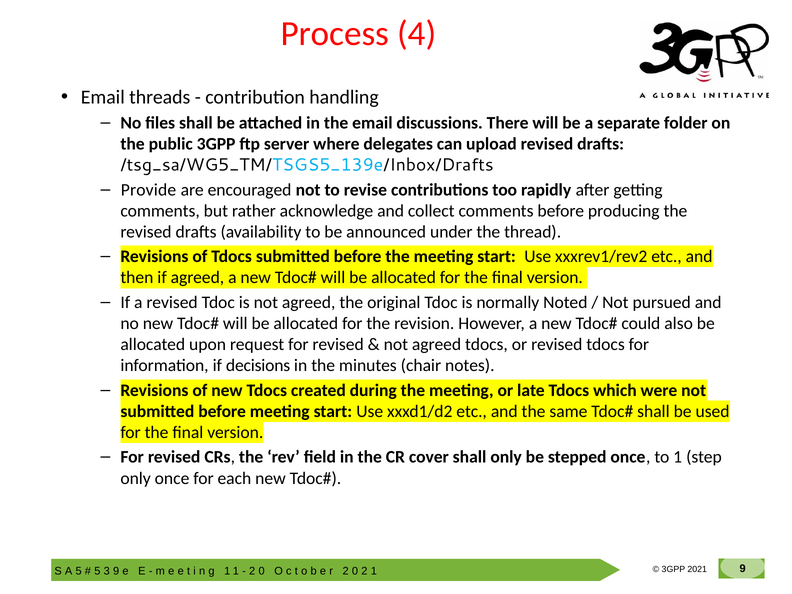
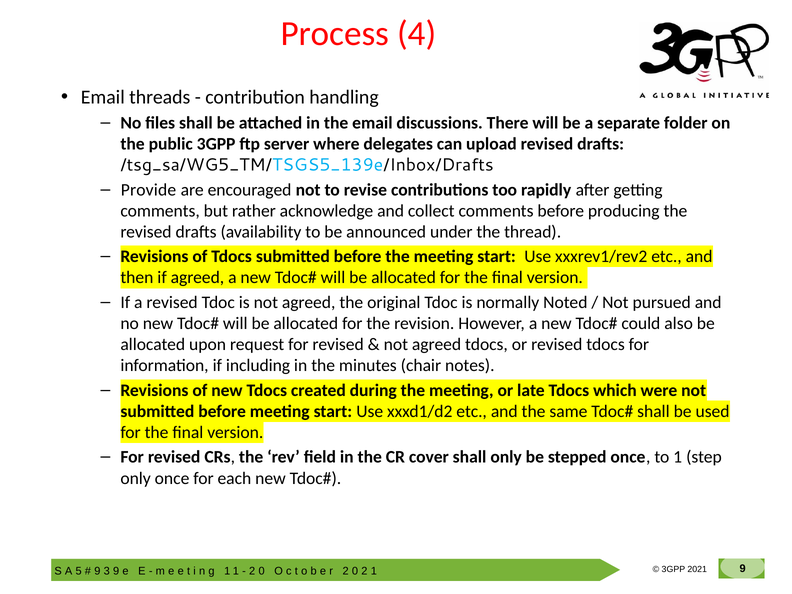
decisions: decisions -> including (258, 366)
5: 5 -> 9 (97, 571)
